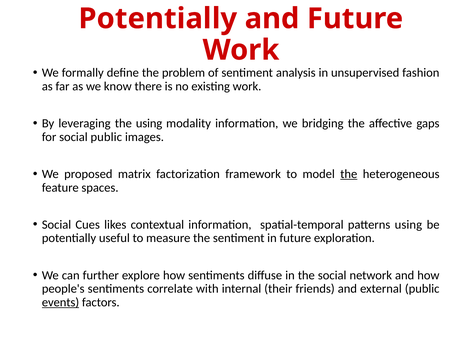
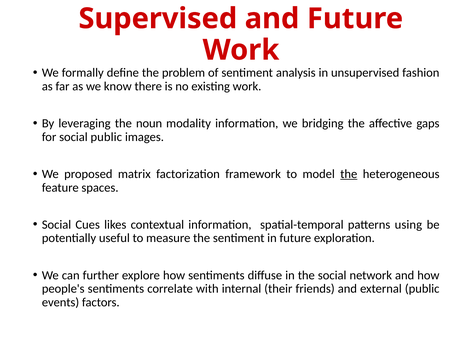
Potentially: Potentially -> Supervised (158, 19)
the using: using -> noun (149, 123)
events underline: present -> none (61, 302)
